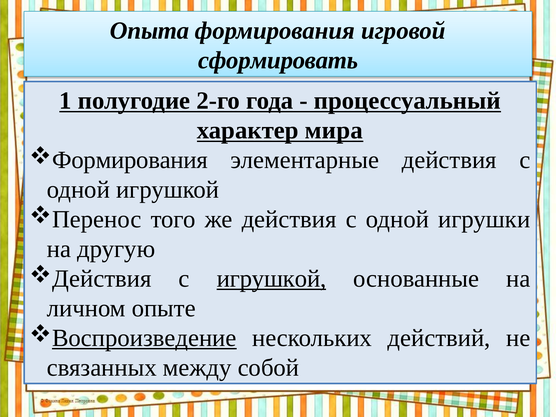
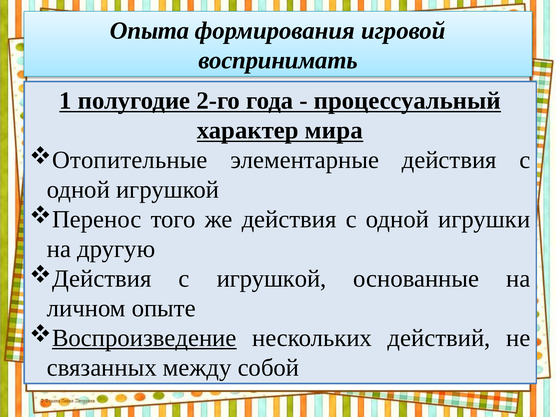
сформировать: сформировать -> воспринимать (278, 60)
Формирования: Формирования -> Отопительные (130, 160)
игрушкой underline: present -> none (271, 279)
